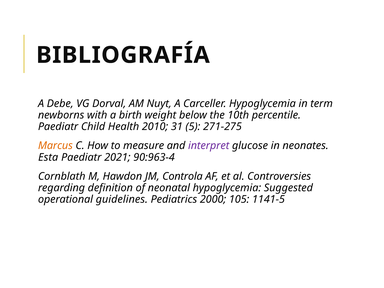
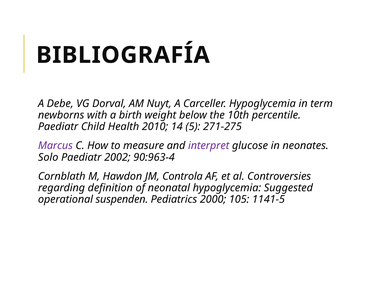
31: 31 -> 14 (177, 127)
Marcus colour: orange -> purple (55, 146)
Esta: Esta -> Solo (48, 157)
2021: 2021 -> 2002 (117, 157)
guidelines: guidelines -> suspenden (122, 199)
